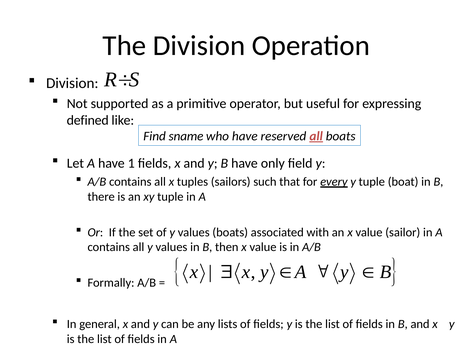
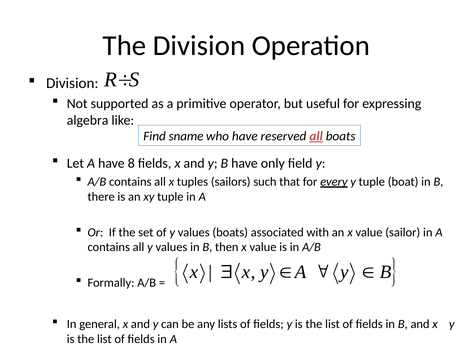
defined: defined -> algebra (88, 120)
1: 1 -> 8 (131, 163)
